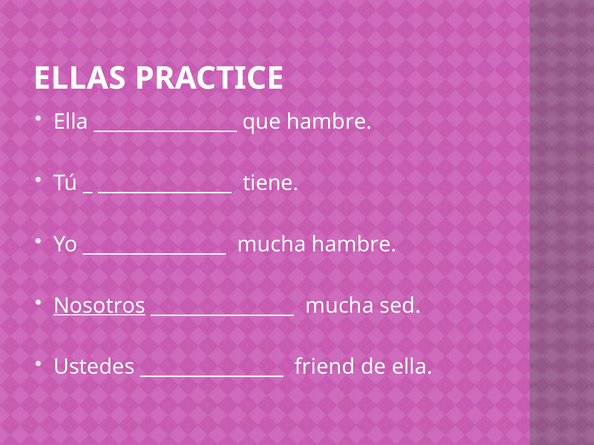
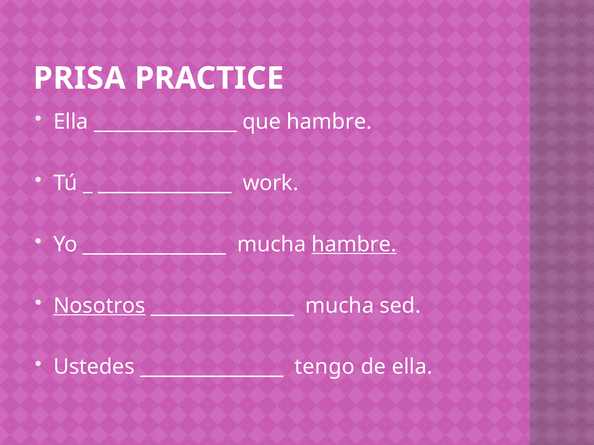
ELLAS: ELLAS -> PRISA (79, 78)
tiene: tiene -> work (271, 183)
hambre underline: none -> present (354, 245)
friend: friend -> tengo (325, 367)
